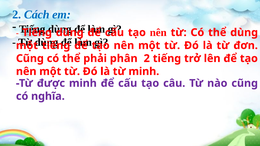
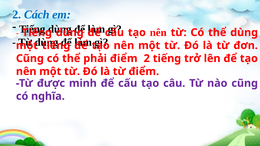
phải phân: phân -> điểm (124, 59)
từ minh: minh -> điểm (144, 72)
